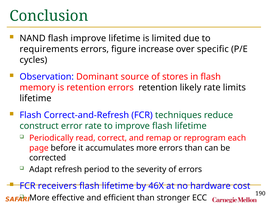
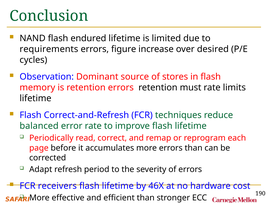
flash improve: improve -> endured (88, 38)
specific: specific -> desired (213, 49)
likely: likely -> must (191, 87)
construct: construct -> balanced (39, 126)
